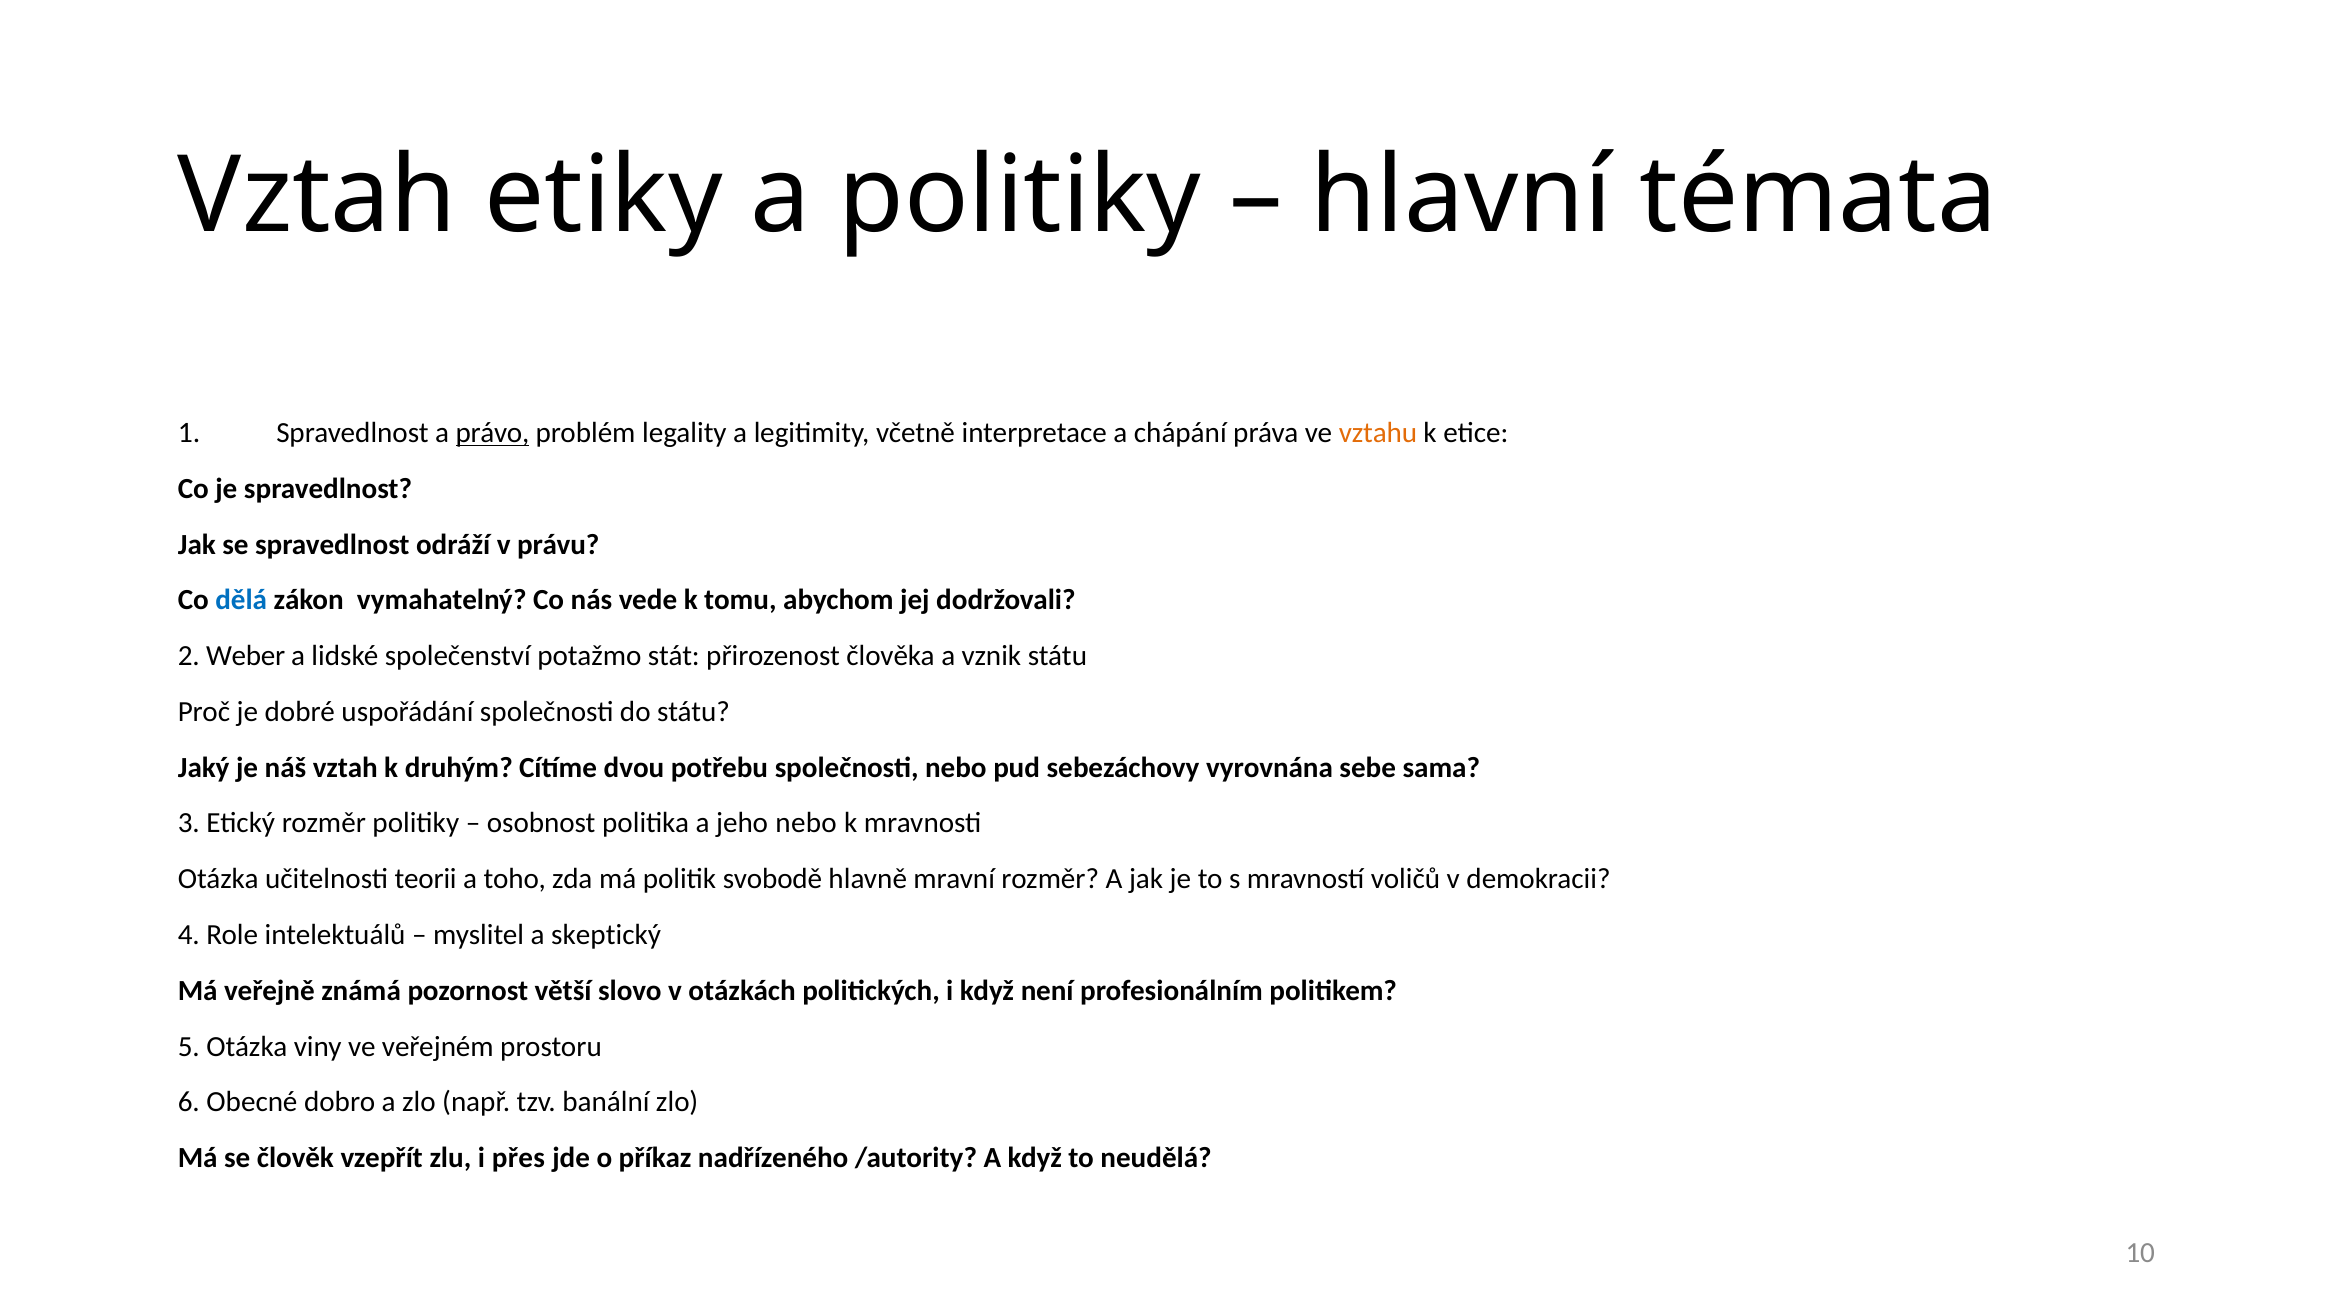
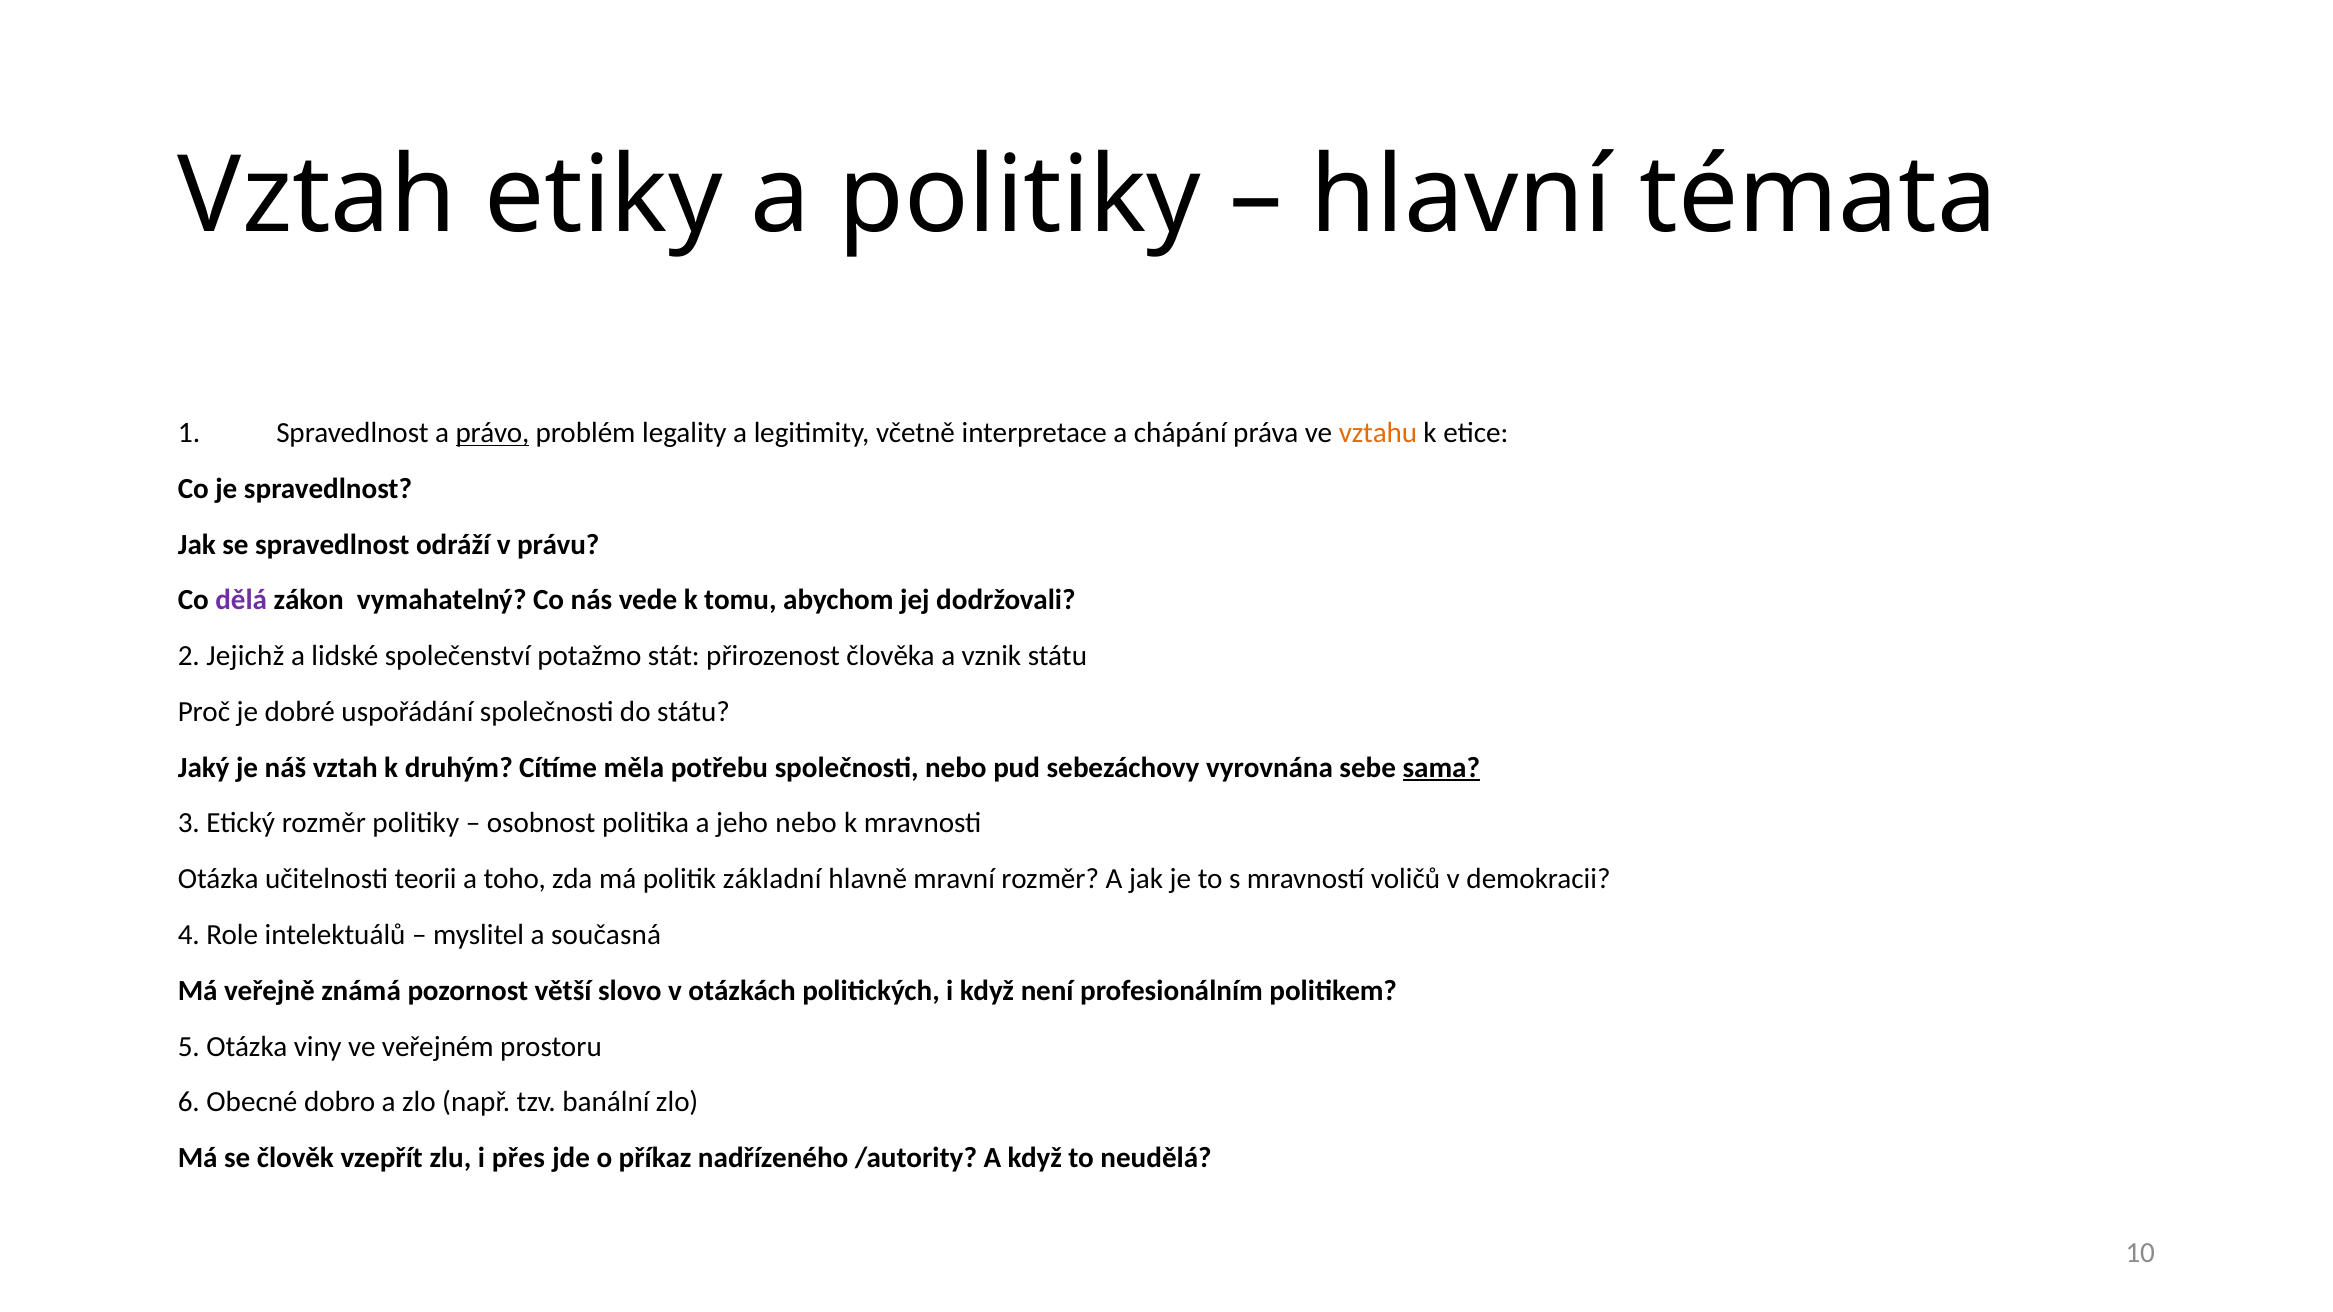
dělá colour: blue -> purple (241, 600)
Weber: Weber -> Jejichž (245, 656)
dvou: dvou -> měla (634, 768)
sama underline: none -> present (1441, 768)
svobodě: svobodě -> základní (772, 879)
skeptický: skeptický -> současná (606, 935)
